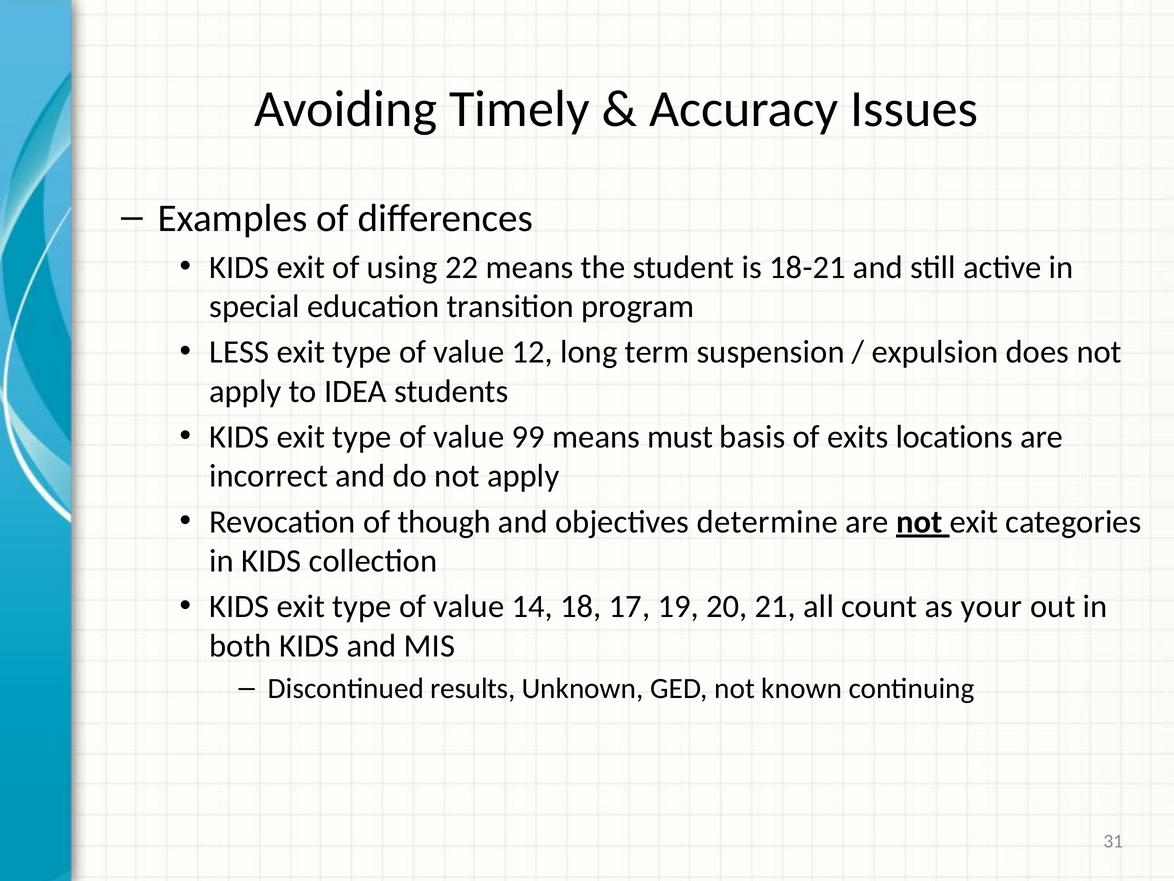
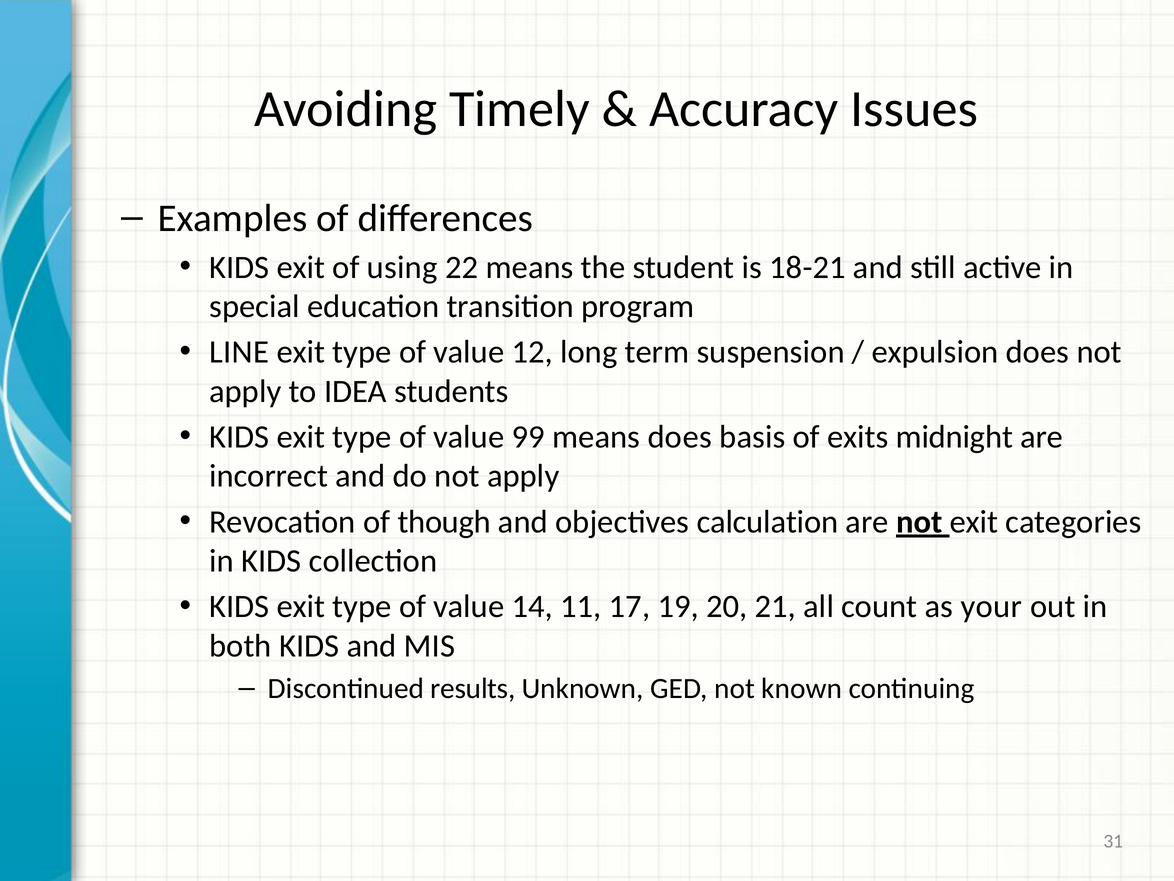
LESS: LESS -> LINE (239, 352)
means must: must -> does (680, 437)
locations: locations -> midnight (954, 437)
determine: determine -> calculation (767, 522)
18: 18 -> 11 (581, 606)
